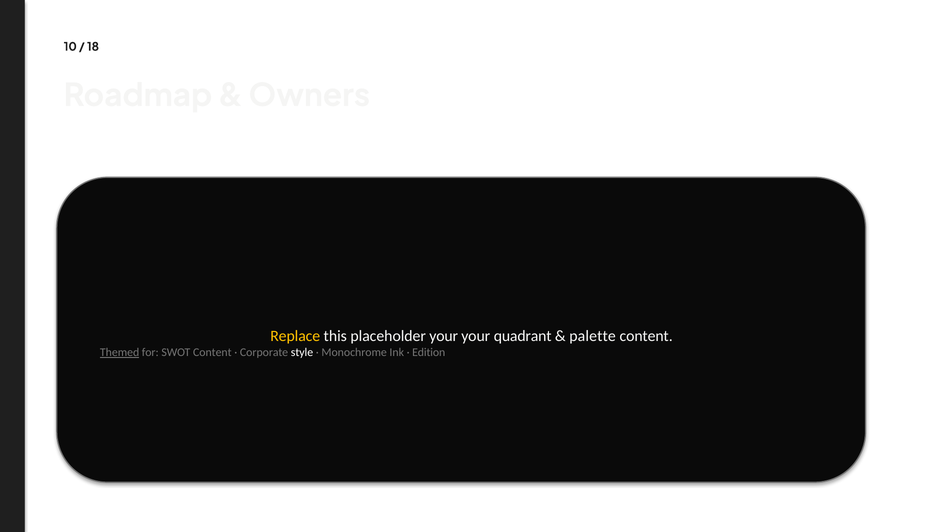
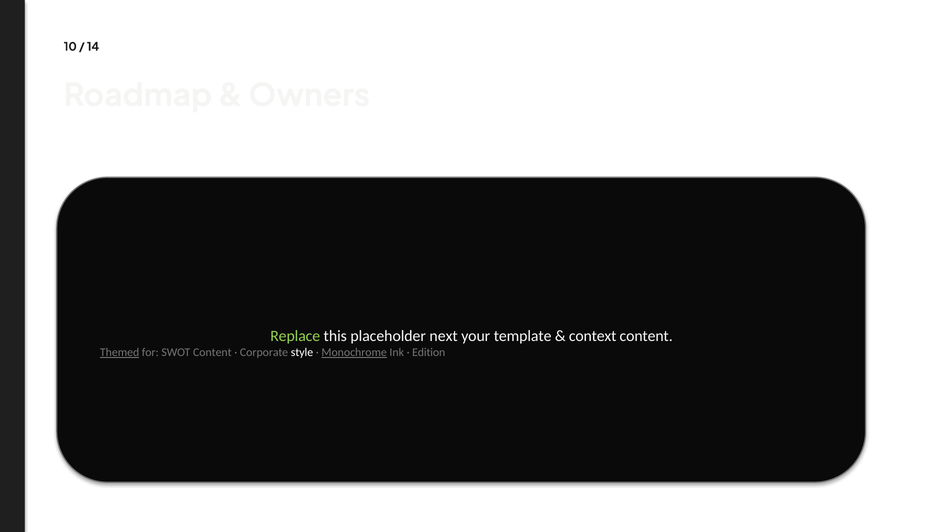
18: 18 -> 14 (93, 47)
Replace colour: yellow -> light green (295, 336)
placeholder your: your -> next (444, 336)
quadrant: quadrant -> template (523, 336)
palette: palette -> context (593, 336)
Monochrome underline: none -> present (354, 353)
